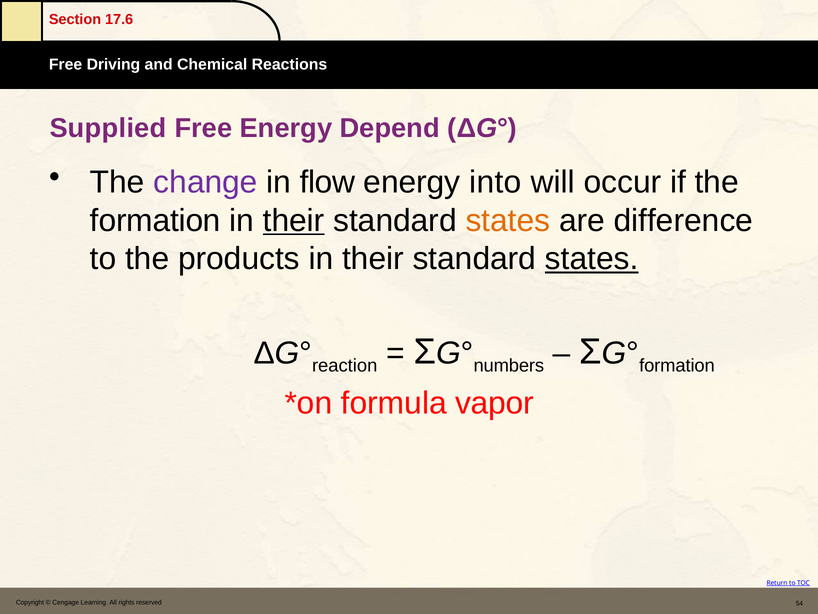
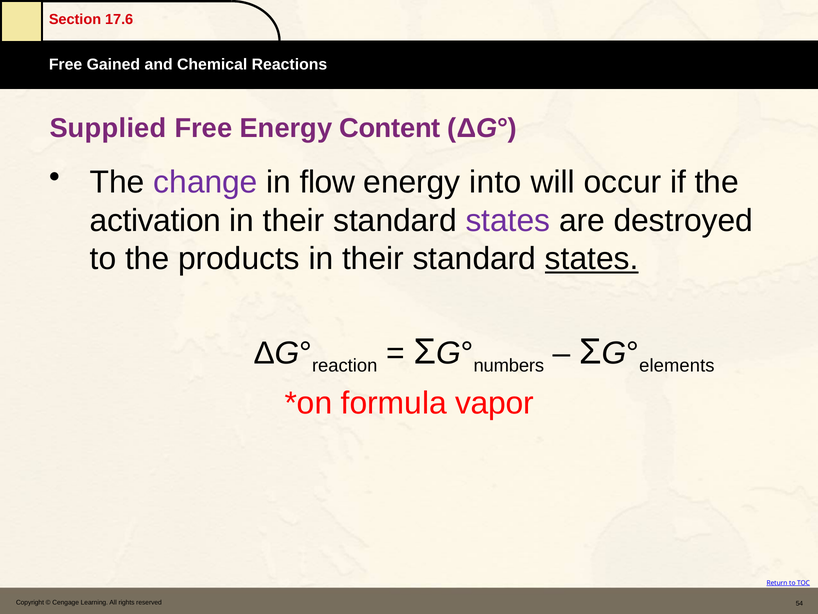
Driving: Driving -> Gained (113, 64)
Depend: Depend -> Content (390, 128)
formation: formation -> activation (155, 220)
their underline: present -> none (294, 220)
states colour: orange -> purple (508, 220)
difference: difference -> destroyed (683, 220)
formation: formation -> elements (677, 366)
